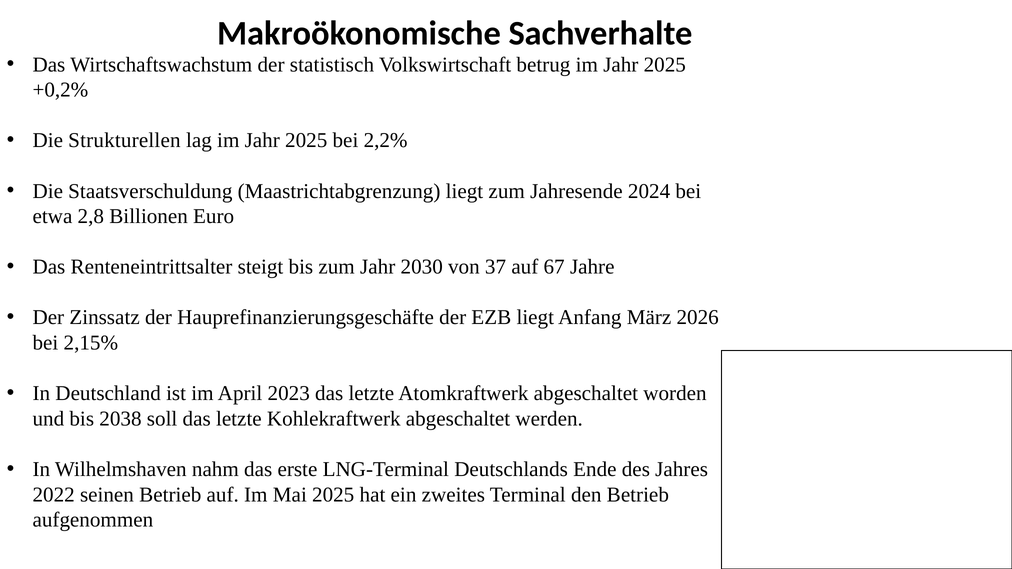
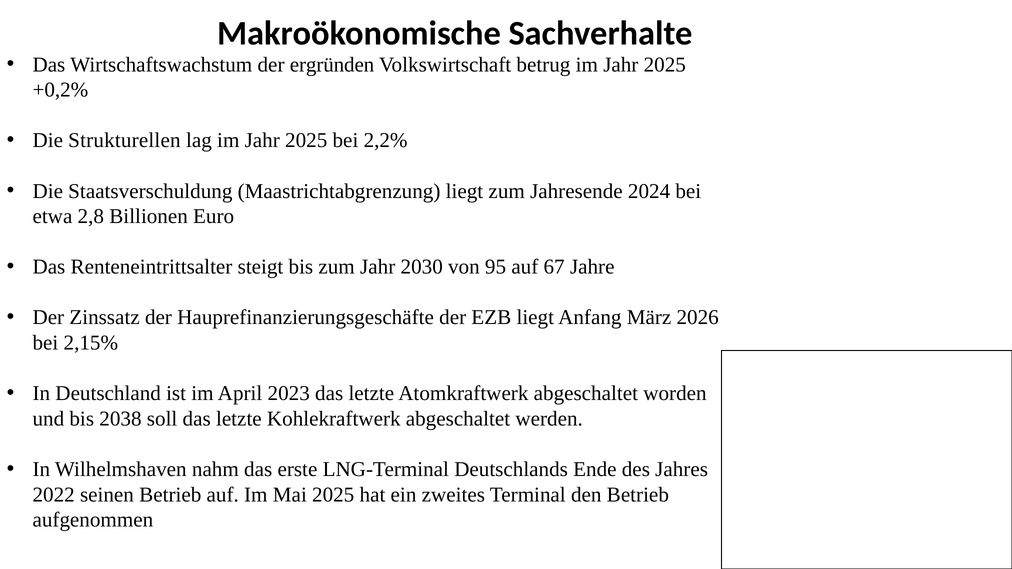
statistisch: statistisch -> ergründen (332, 65)
37: 37 -> 95 (496, 267)
